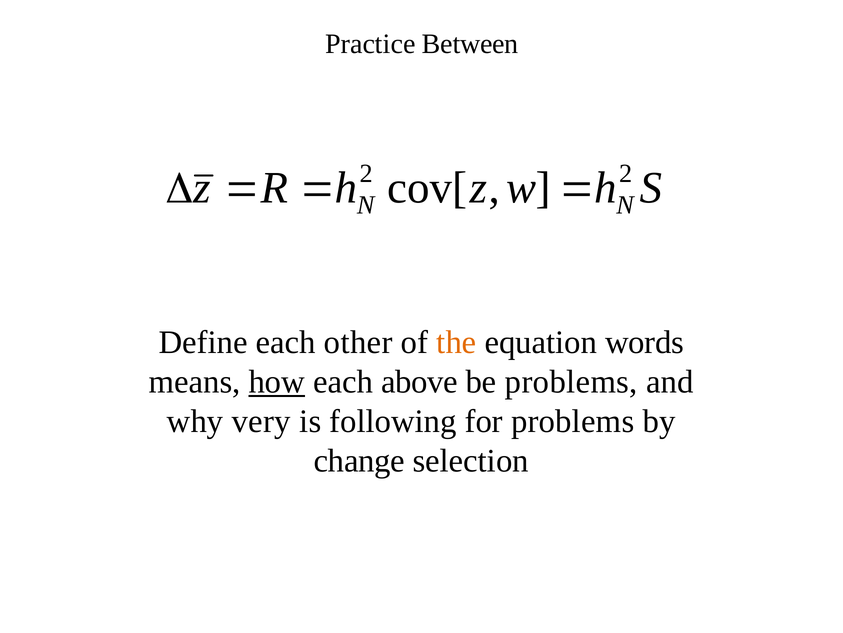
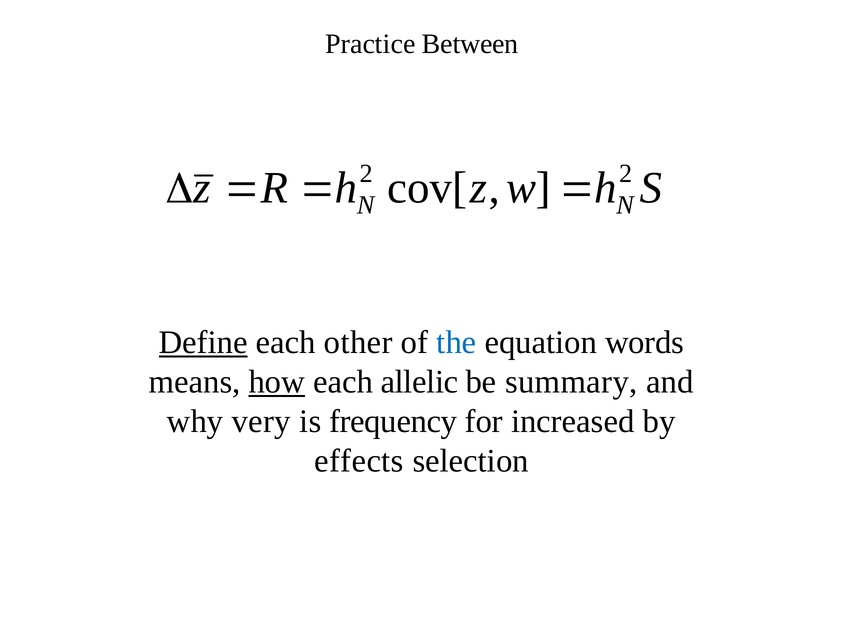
Define underline: none -> present (203, 342)
the colour: orange -> blue (456, 342)
above: above -> allelic (419, 382)
be problems: problems -> summary (571, 382)
following: following -> frequency (393, 421)
for problems: problems -> increased (573, 421)
change: change -> effects (359, 460)
